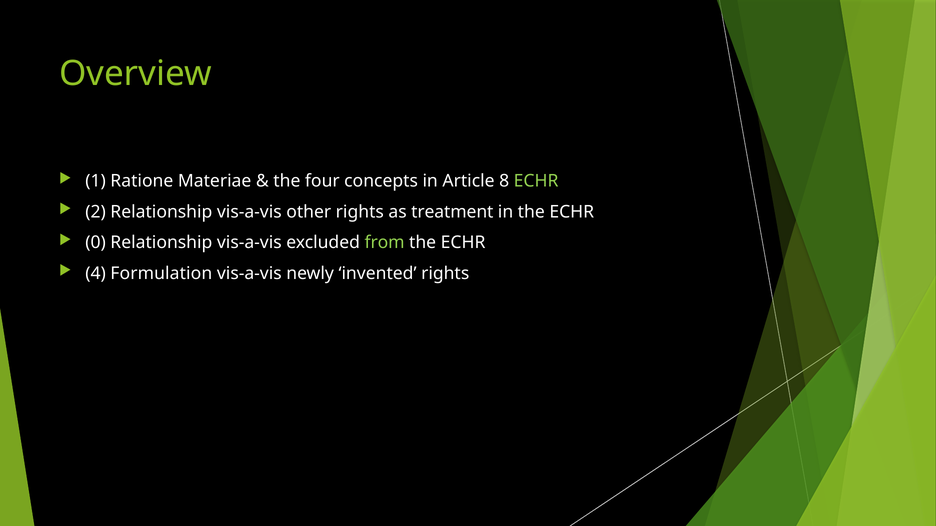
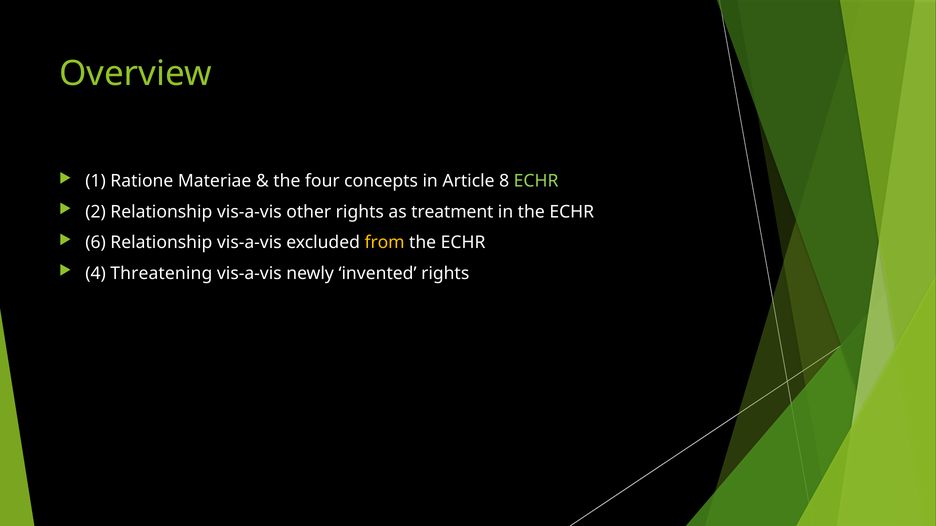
0: 0 -> 6 (96, 243)
from colour: light green -> yellow (385, 243)
Formulation: Formulation -> Threatening (161, 274)
